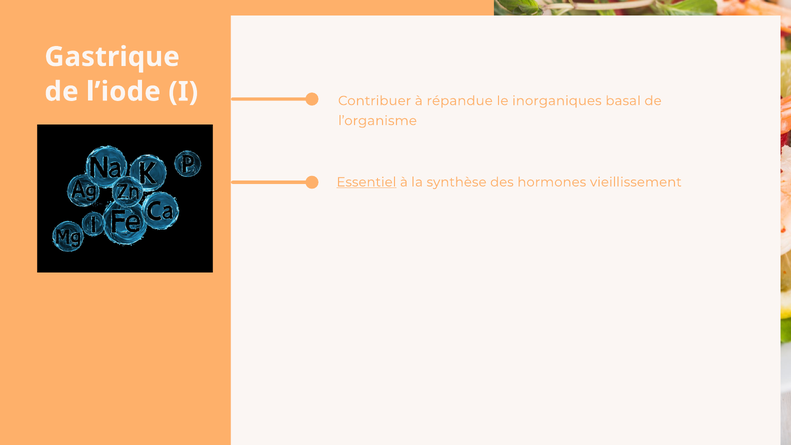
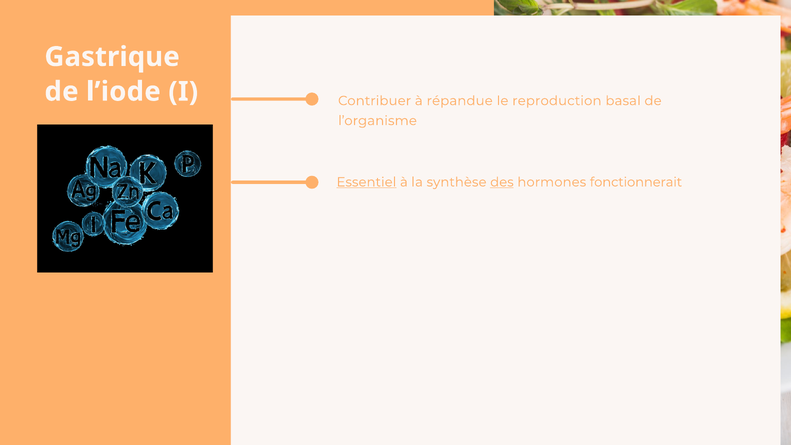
inorganiques: inorganiques -> reproduction (557, 101)
des underline: none -> present (502, 182)
vieillissement: vieillissement -> fonctionnerait (636, 182)
